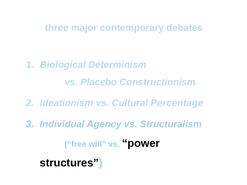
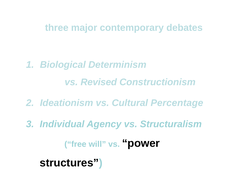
Placebo: Placebo -> Revised (99, 82)
